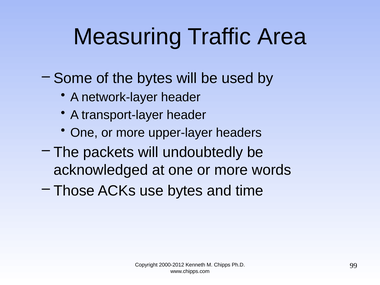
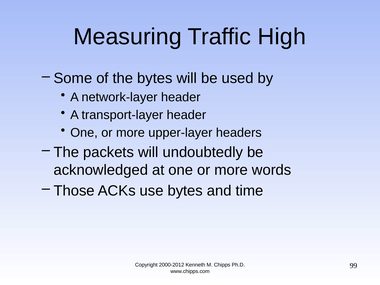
Area: Area -> High (282, 37)
